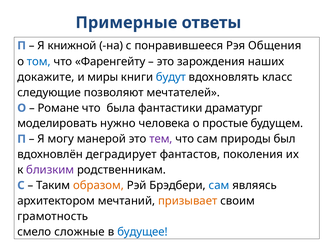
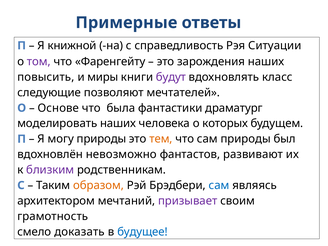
понравившееся: понравившееся -> справедливость (179, 46)
Общения: Общения -> Ситуации (275, 46)
том colour: blue -> purple (39, 62)
докажите: докажите -> повысить (46, 77)
будут colour: blue -> purple (171, 77)
Романе: Романе -> Основе (58, 108)
моделировать нужно: нужно -> наших (118, 123)
простые: простые -> которых (225, 123)
могу манерой: манерой -> природы (101, 139)
тем colour: purple -> orange (161, 139)
деградирует: деградирует -> невозможно (121, 154)
поколения: поколения -> развивают (253, 154)
призывает colour: orange -> purple (188, 201)
сложные: сложные -> доказать (80, 232)
